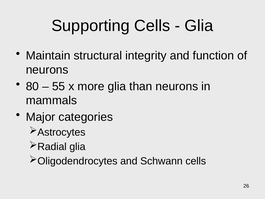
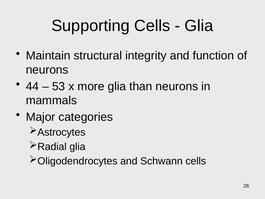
80: 80 -> 44 (32, 86)
55: 55 -> 53 (59, 86)
